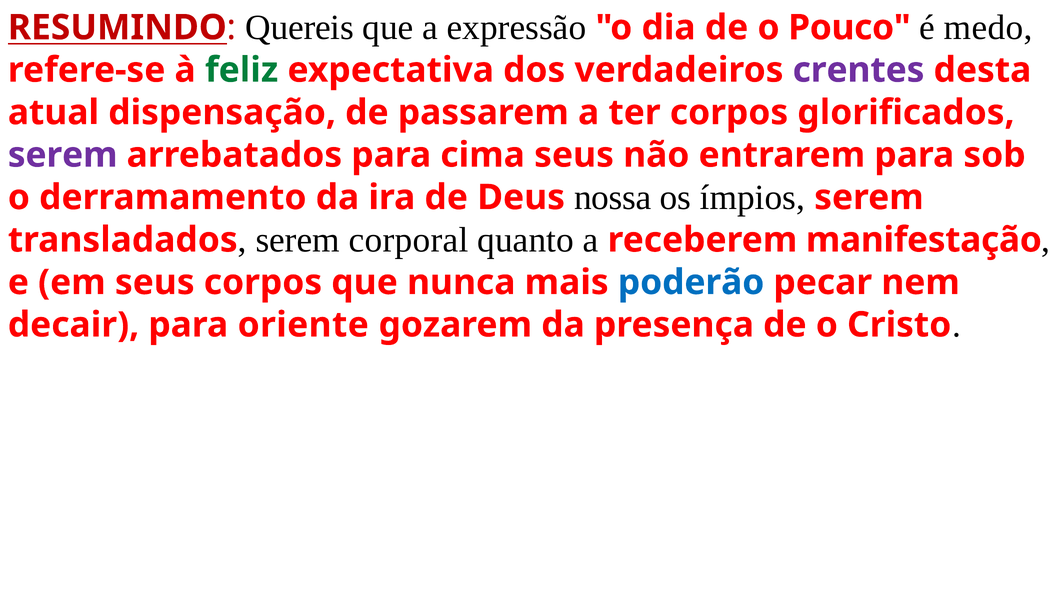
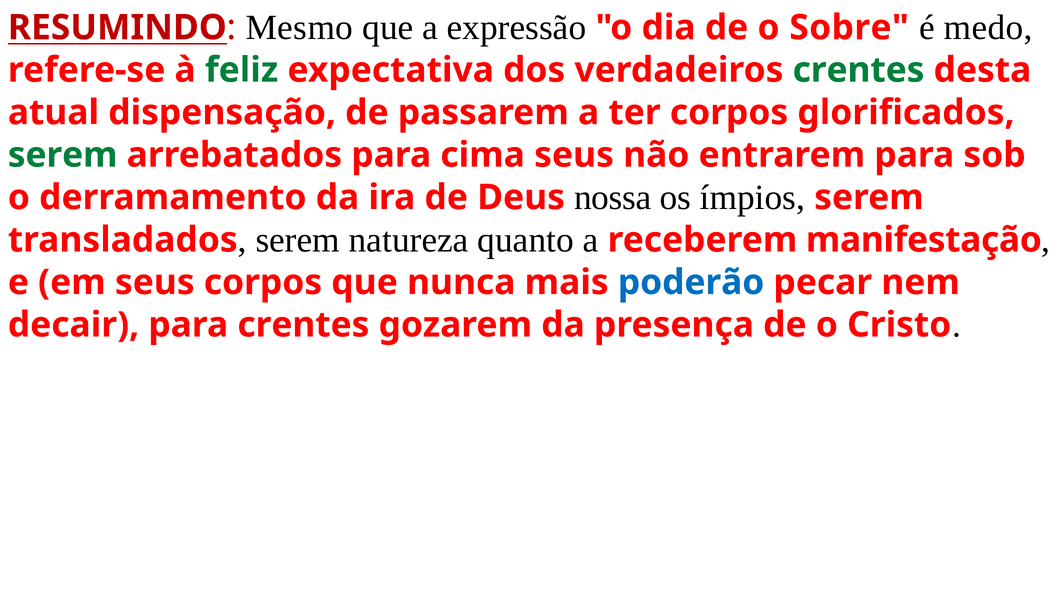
Quereis: Quereis -> Mesmo (299, 28)
Pouco: Pouco -> Sobre (849, 28)
crentes colour: purple -> green (859, 70)
serem colour: purple -> green (63, 155)
corporal: corporal -> natureza (409, 240)
para oriente: oriente -> crentes (303, 325)
